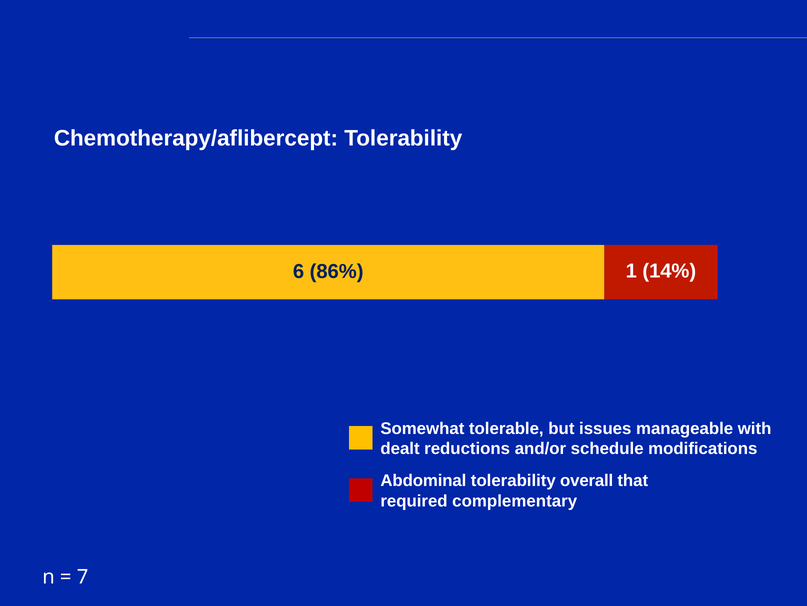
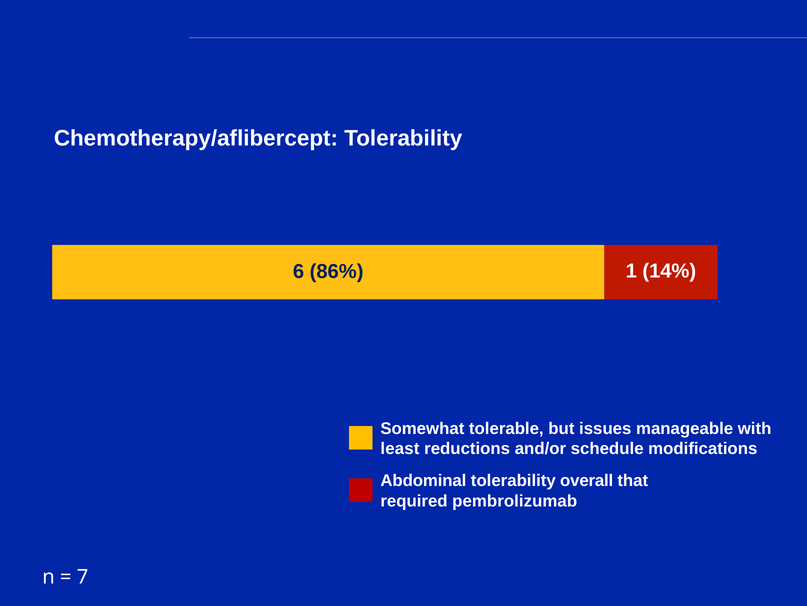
dealt: dealt -> least (400, 448)
complementary: complementary -> pembrolizumab (515, 501)
